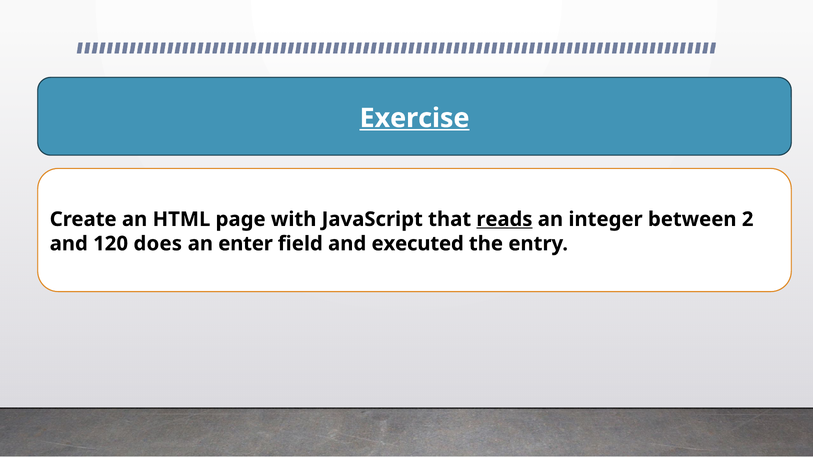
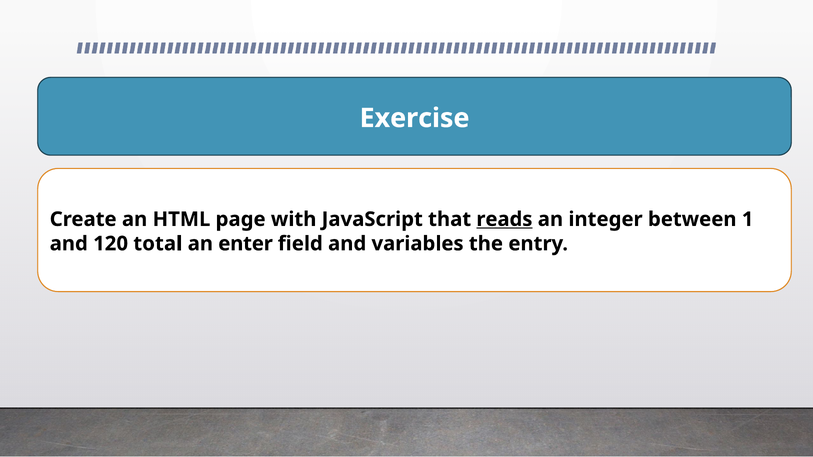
Exercise underline: present -> none (415, 118)
2: 2 -> 1 (748, 219)
does: does -> total (158, 244)
executed: executed -> variables (418, 244)
